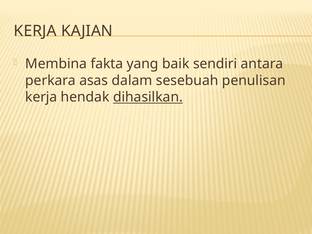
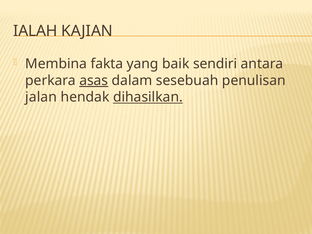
KERJA: KERJA -> IALAH (35, 31)
asas underline: none -> present (94, 80)
kerja: kerja -> jalan (41, 97)
